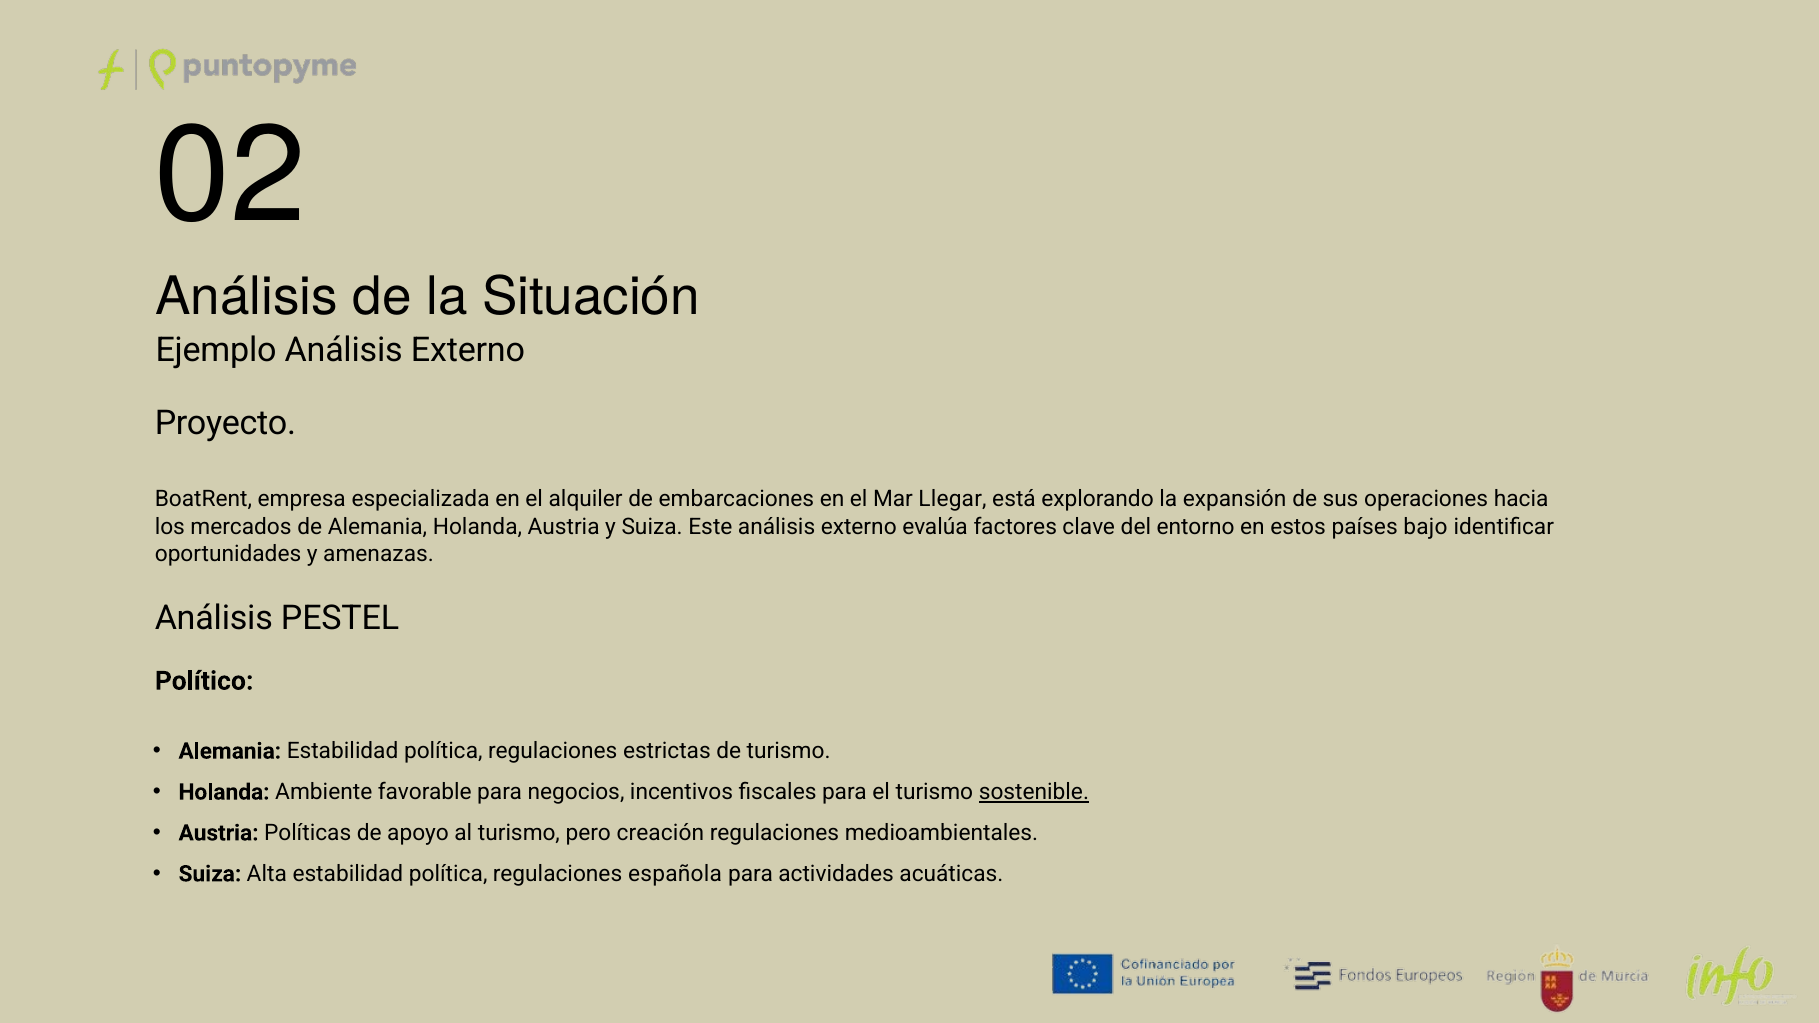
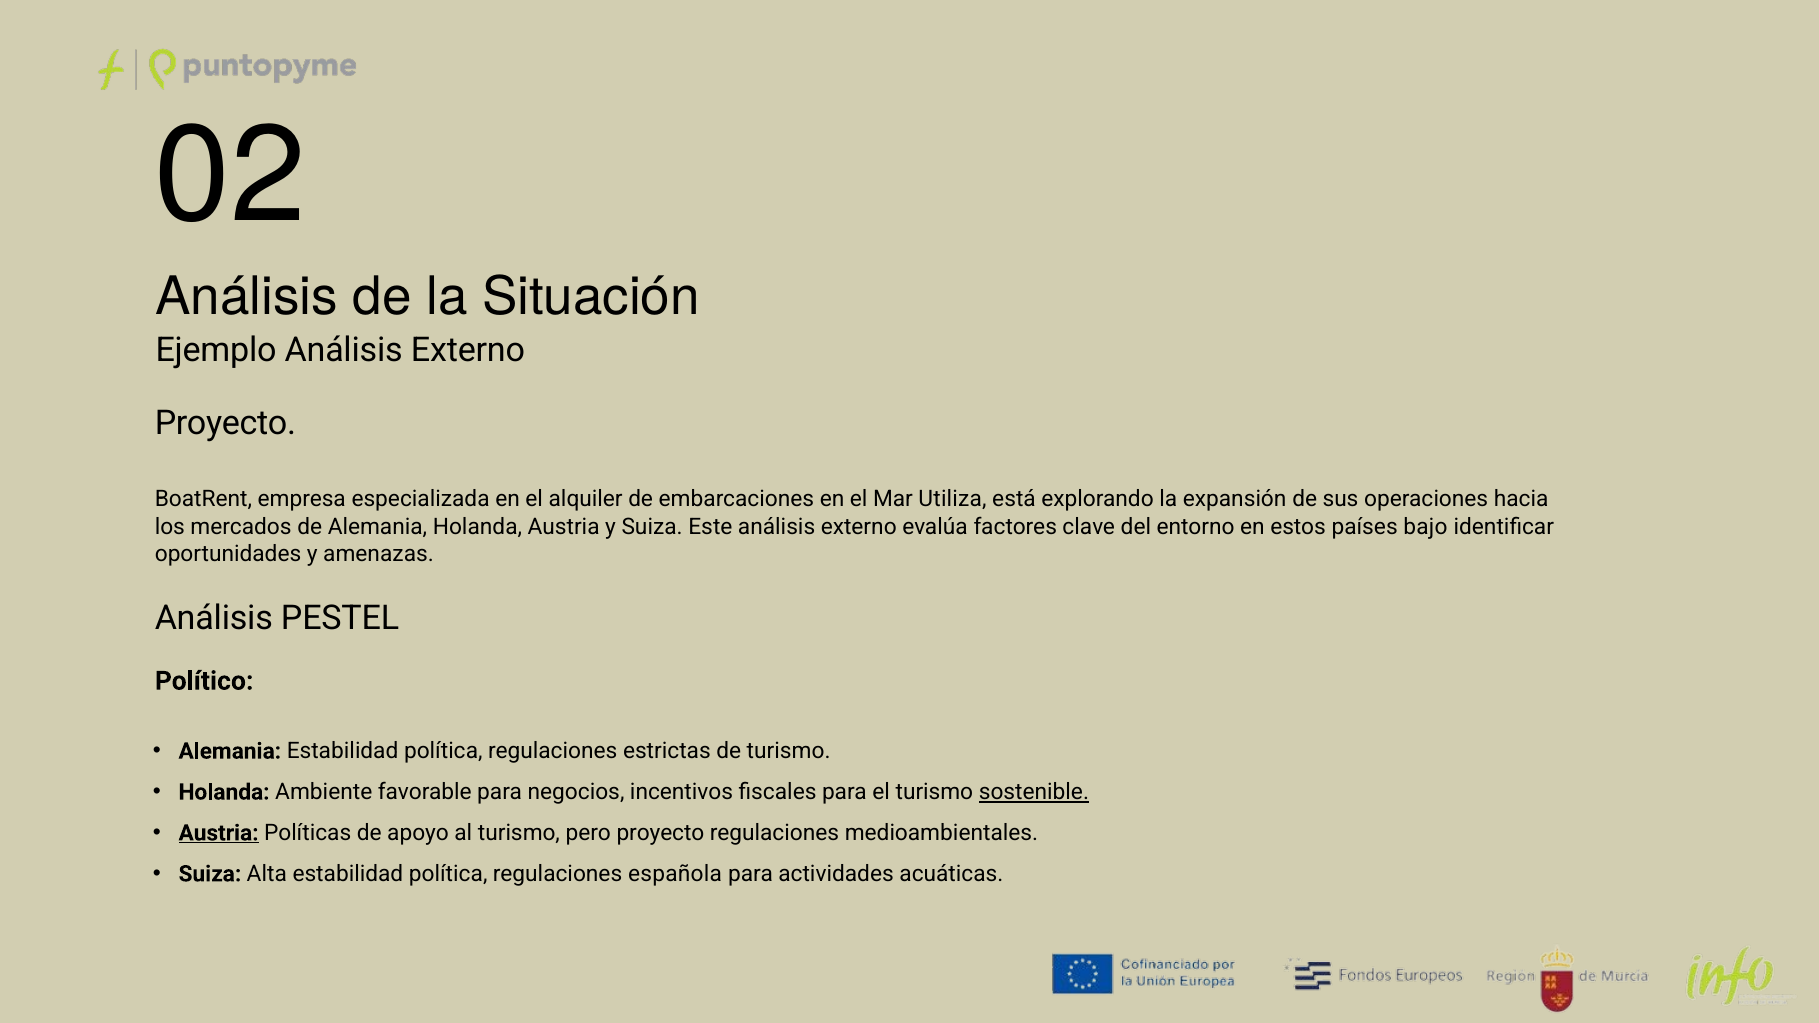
Llegar: Llegar -> Utiliza (953, 499)
Austria underline: none -> present (219, 833)
pero creación: creación -> proyecto (660, 833)
